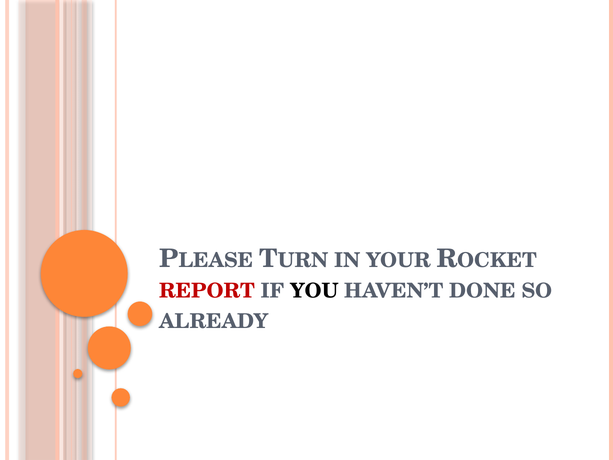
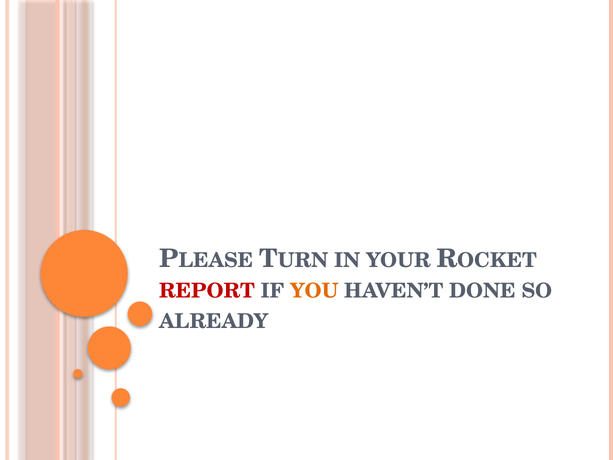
YOU colour: black -> orange (315, 291)
